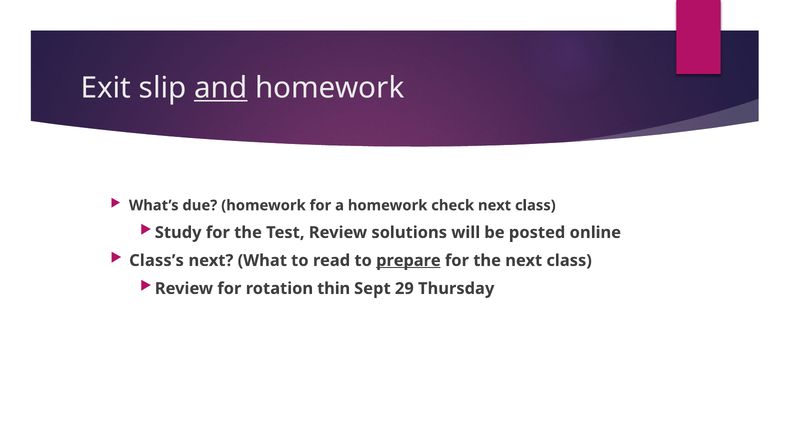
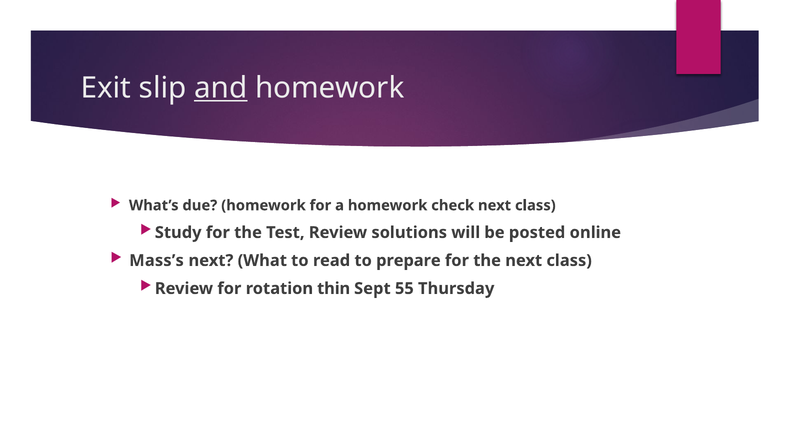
Class’s: Class’s -> Mass’s (156, 261)
prepare underline: present -> none (408, 261)
29: 29 -> 55 (404, 289)
